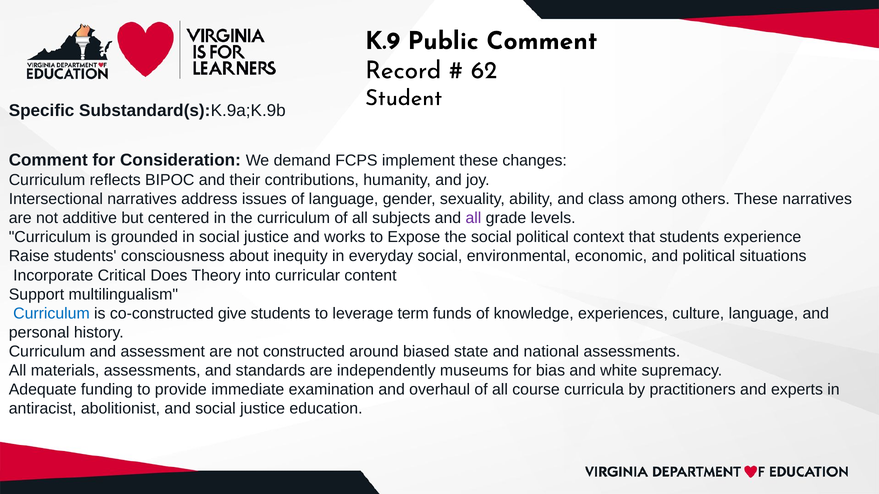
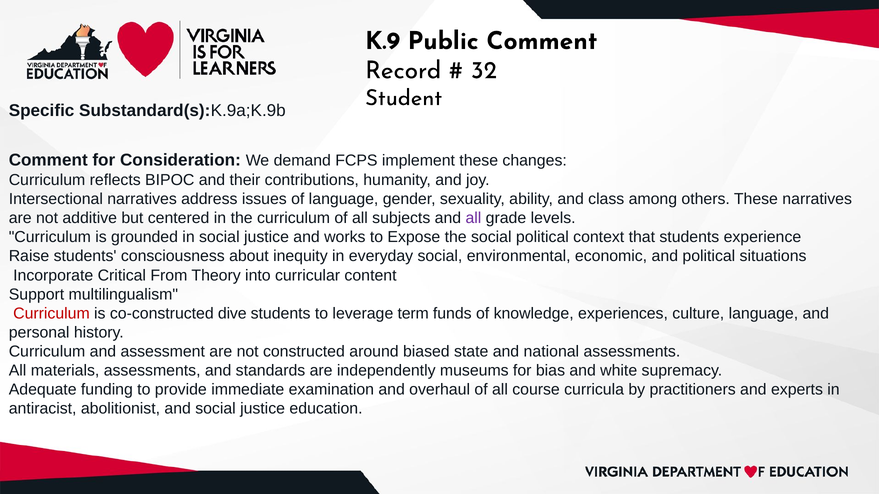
62: 62 -> 32 (484, 70)
Does: Does -> From (169, 276)
Curriculum colour: blue -> red (51, 314)
give: give -> dive (232, 314)
